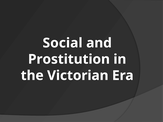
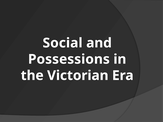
Prostitution: Prostitution -> Possessions (69, 59)
